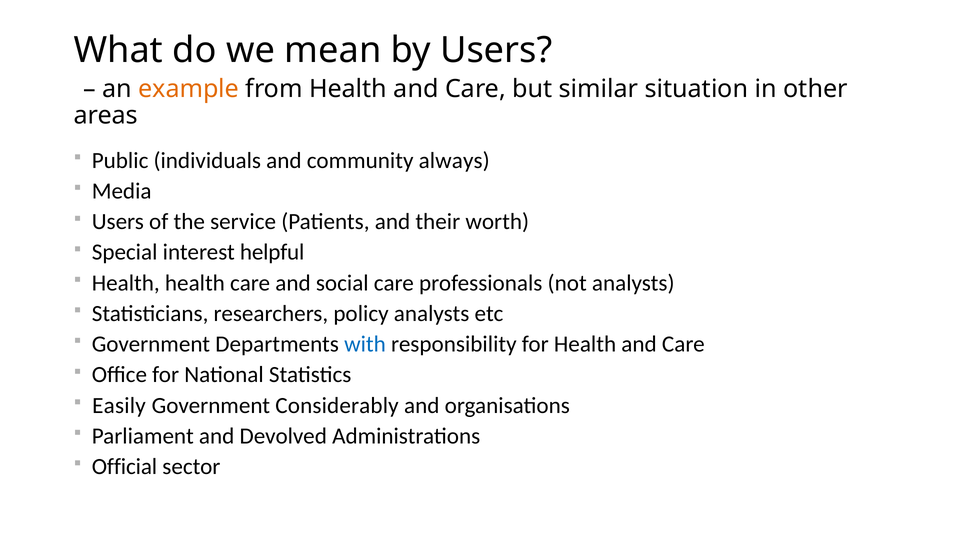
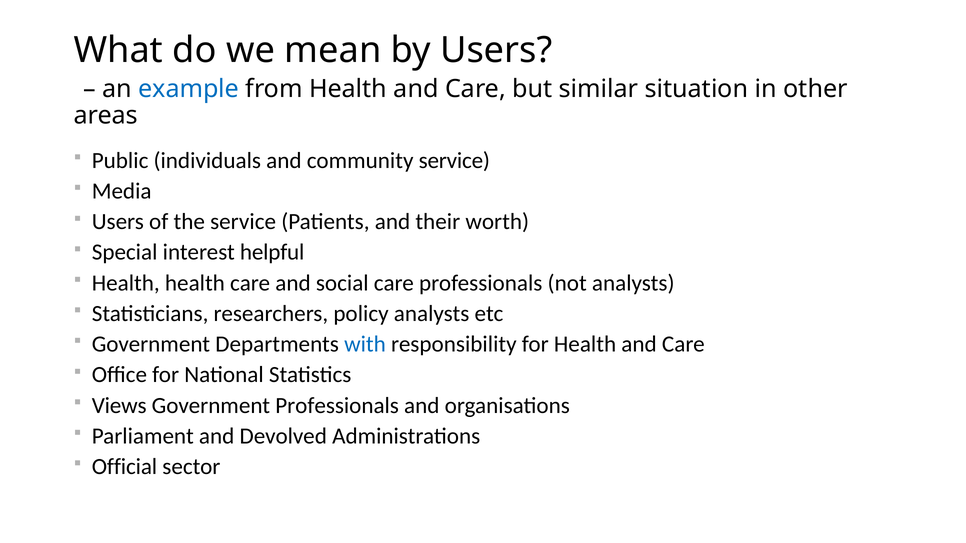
example colour: orange -> blue (189, 89)
community always: always -> service (454, 161)
Easily: Easily -> Views (119, 406)
Government Considerably: Considerably -> Professionals (337, 406)
